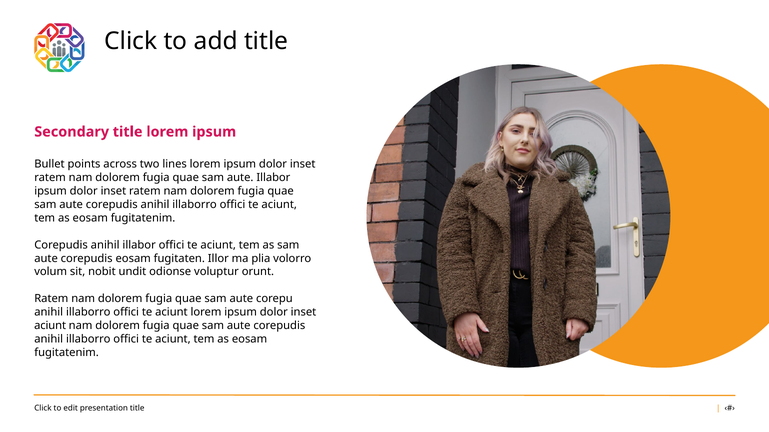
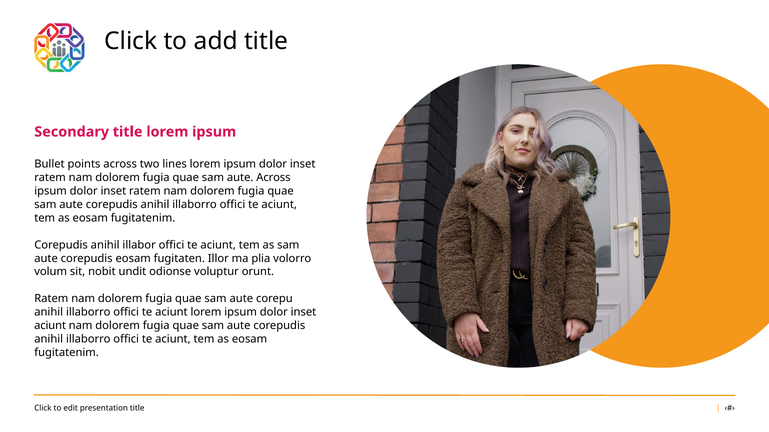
aute Illabor: Illabor -> Across (273, 178)
